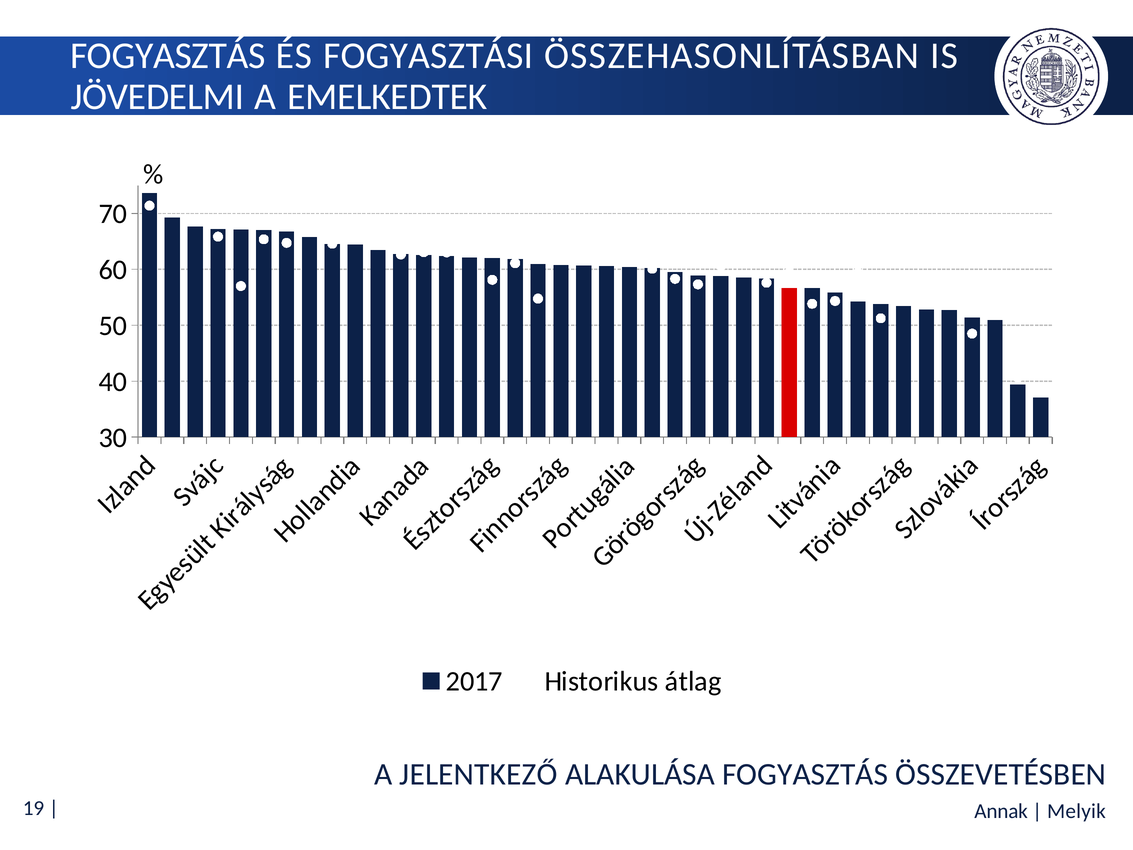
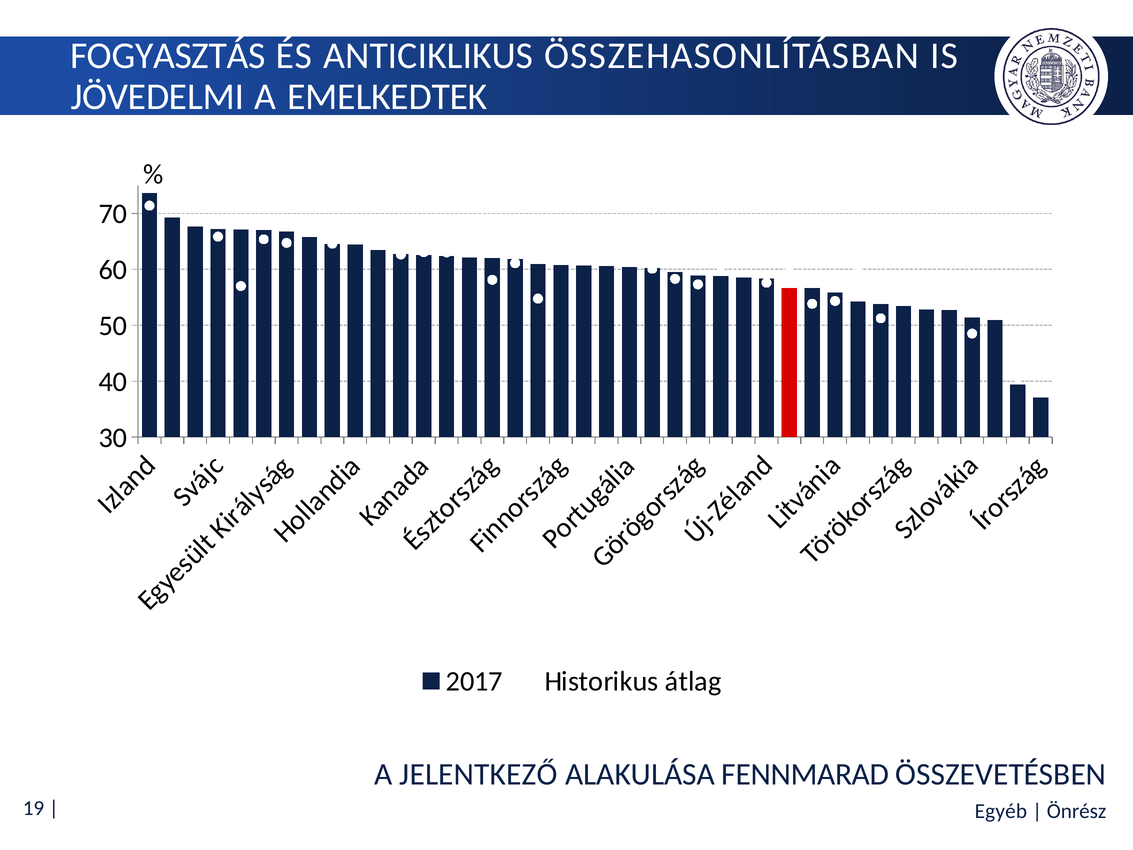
FOGYASZTÁSI: FOGYASZTÁSI -> ANTICIKLIKUS (428, 56)
ALAKULÁSA FOGYASZTÁS: FOGYASZTÁS -> FENNMARAD (805, 774)
Annak: Annak -> Egyéb (1001, 811)
Melyik: Melyik -> Önrész (1077, 811)
